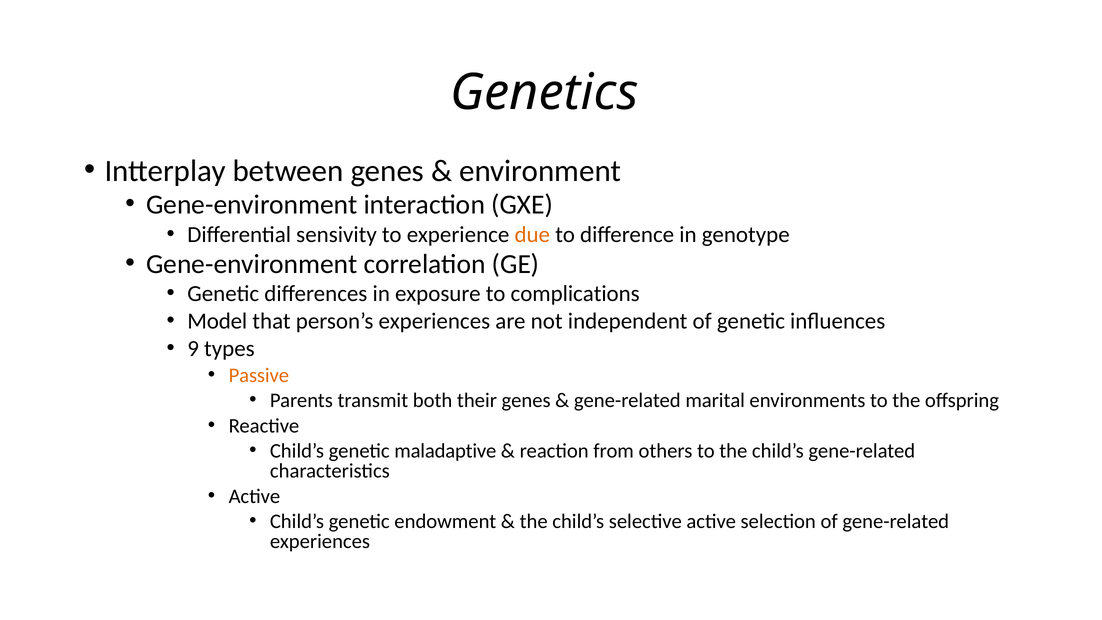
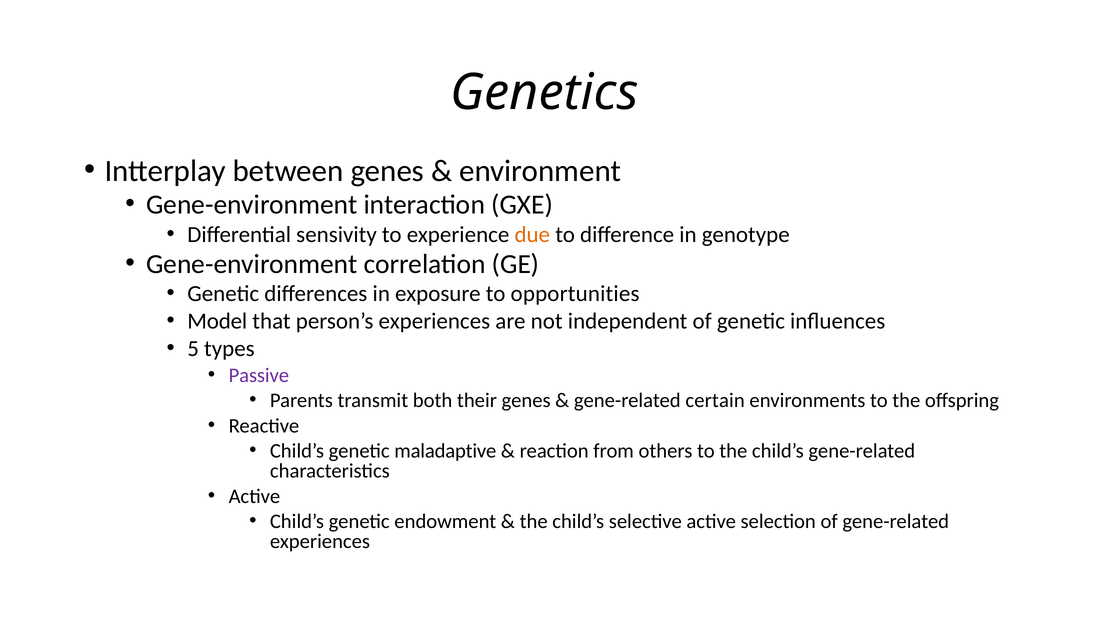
complications: complications -> opportunities (575, 294)
9: 9 -> 5 (193, 349)
Passive colour: orange -> purple (259, 375)
marital: marital -> certain (715, 400)
